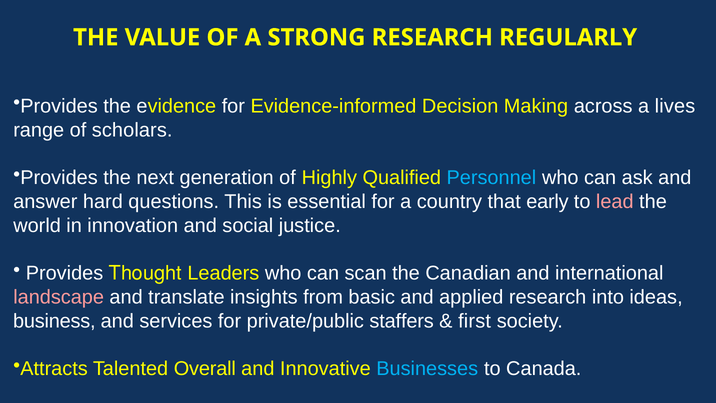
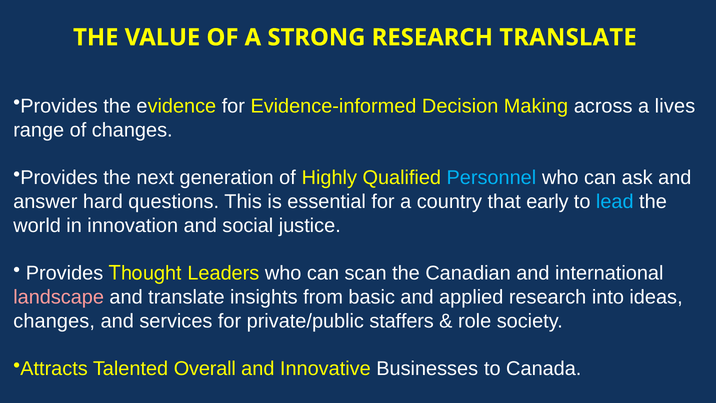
RESEARCH REGULARLY: REGULARLY -> TRANSLATE (568, 37)
of scholars: scholars -> changes (132, 130)
lead colour: pink -> light blue (615, 202)
business: business -> changes (54, 321)
first: first -> role (475, 321)
Businesses colour: light blue -> white (427, 369)
